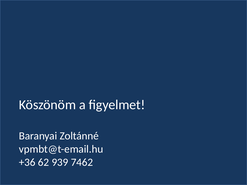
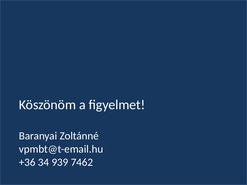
62: 62 -> 34 (44, 162)
